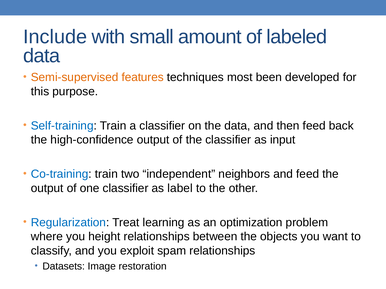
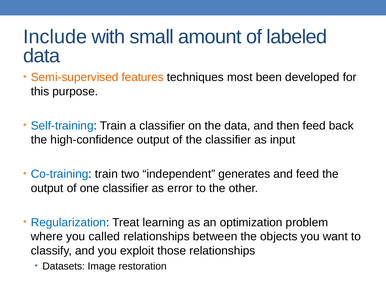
neighbors: neighbors -> generates (244, 174)
label: label -> error (180, 188)
height: height -> called (104, 237)
spam: spam -> those (172, 251)
